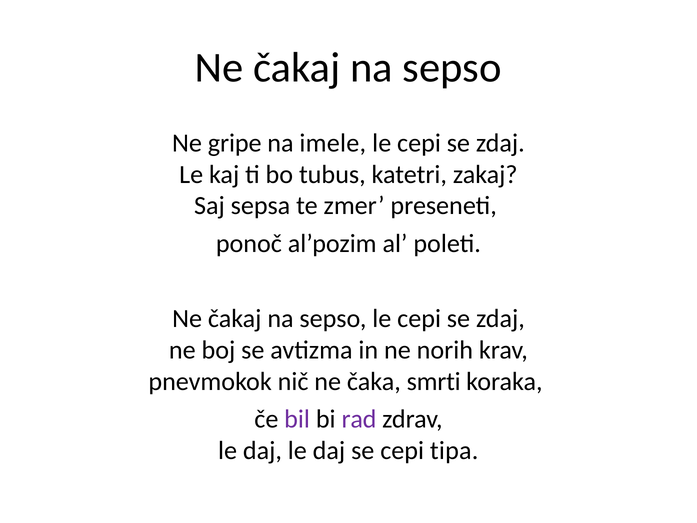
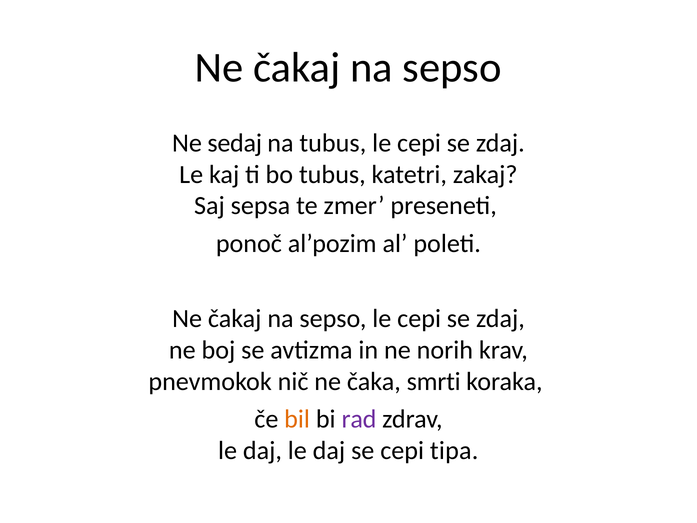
gripe: gripe -> sedaj (235, 143)
na imele: imele -> tubus (333, 143)
bil colour: purple -> orange (297, 419)
